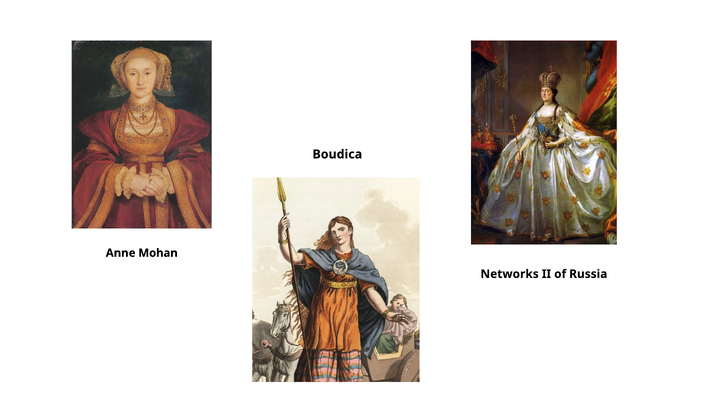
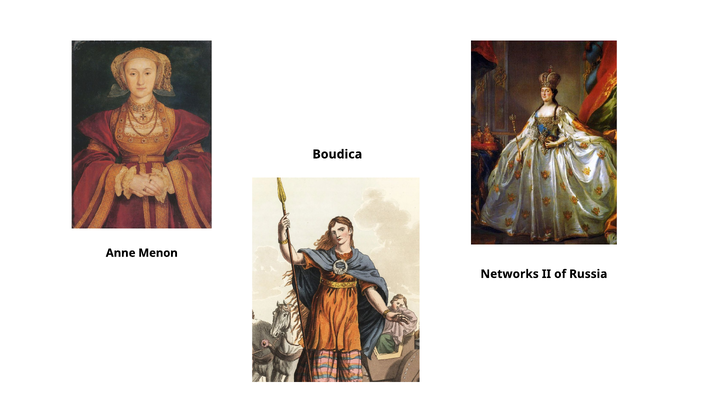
Mohan: Mohan -> Menon (158, 253)
